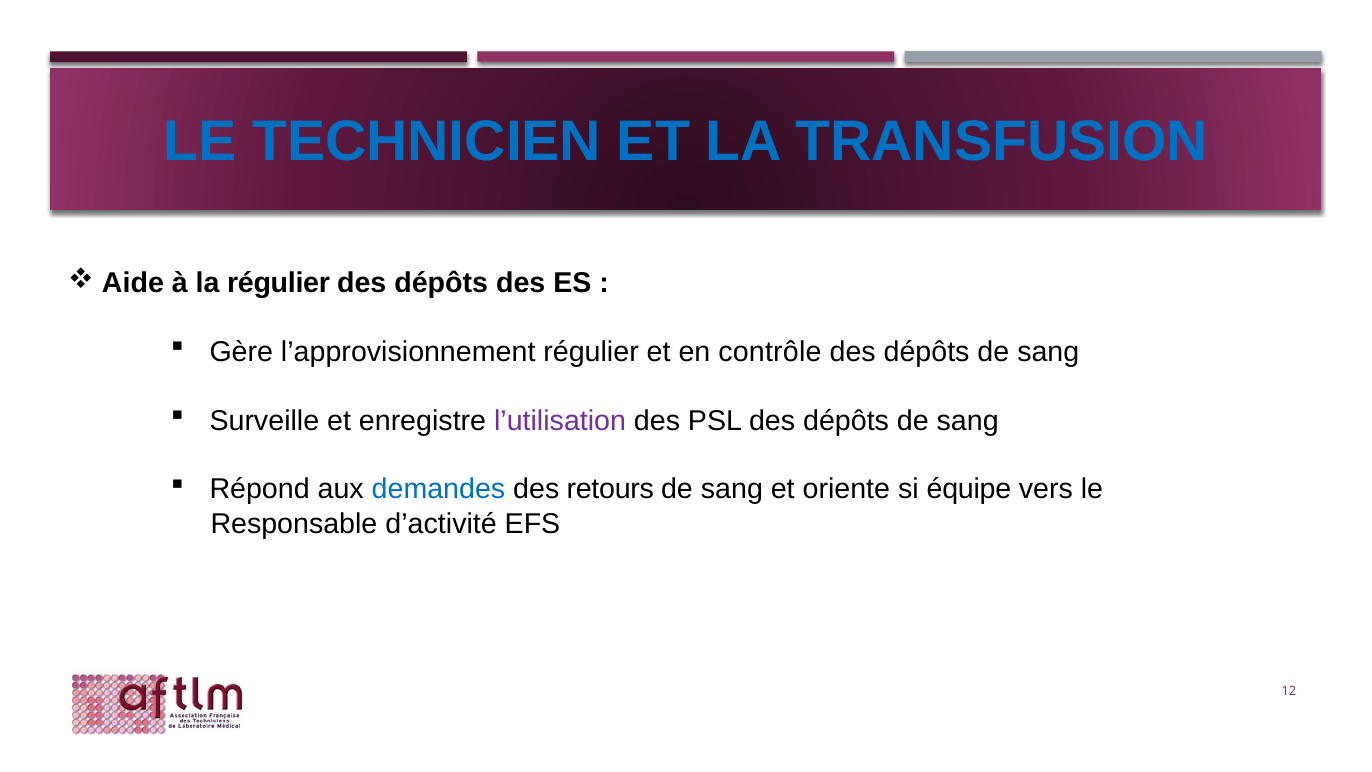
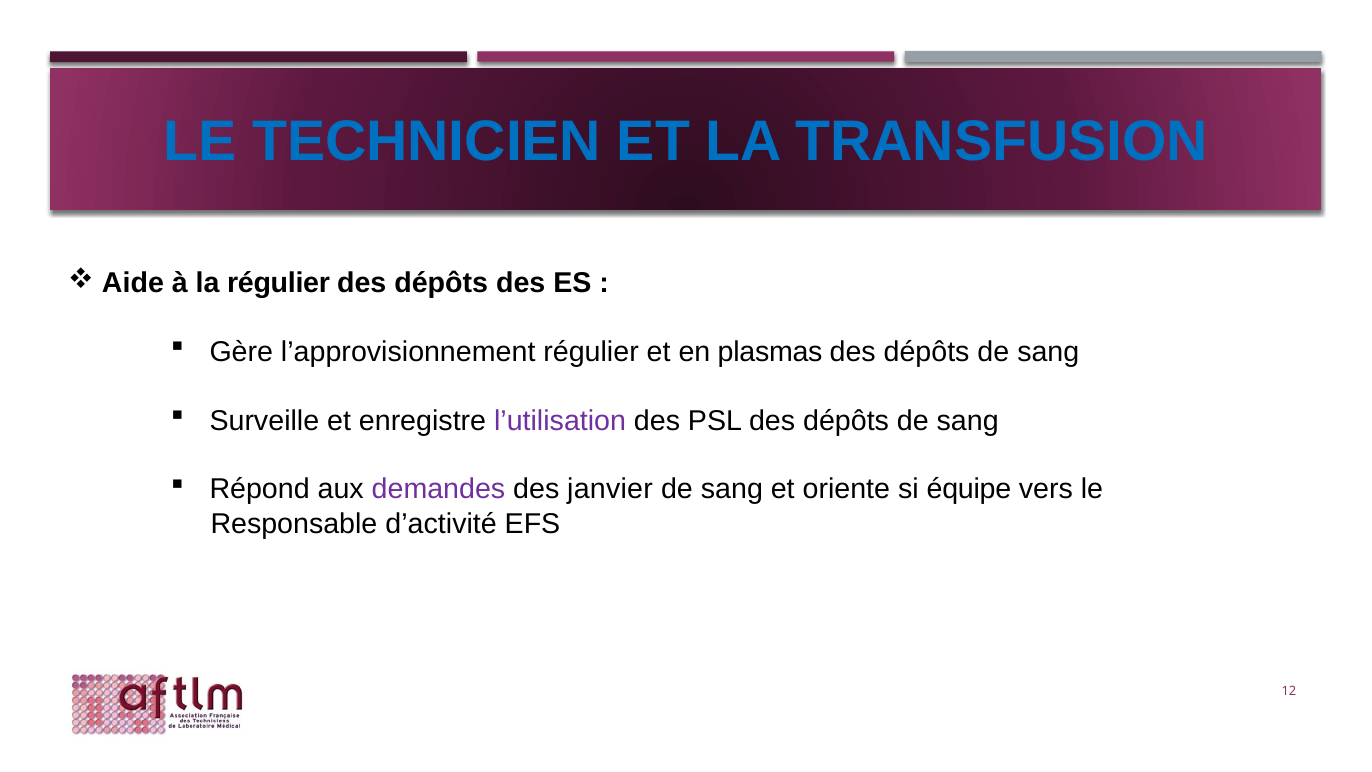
contrôle: contrôle -> plasmas (770, 352)
demandes colour: blue -> purple (438, 489)
retours: retours -> janvier (610, 489)
